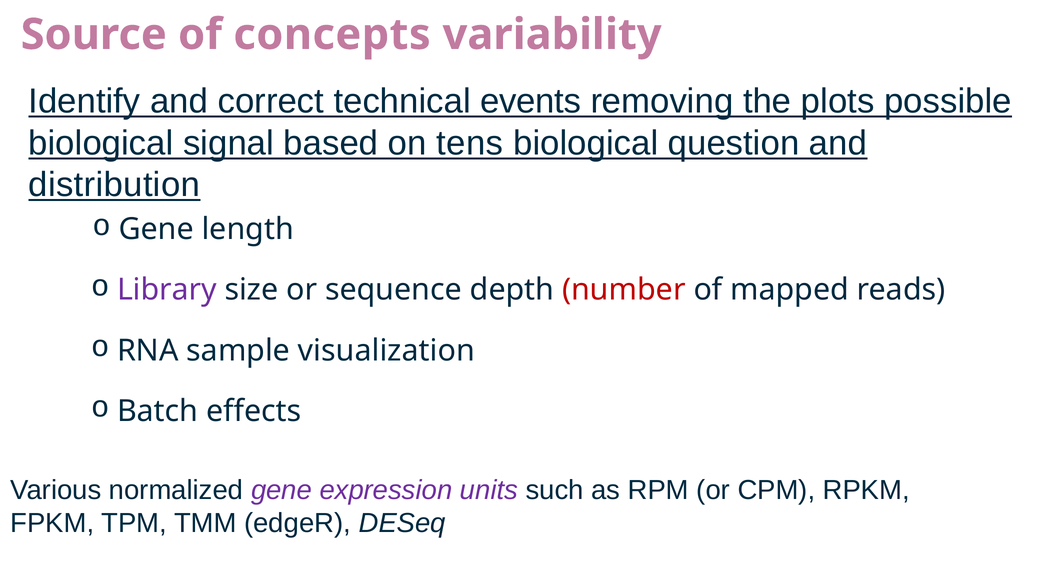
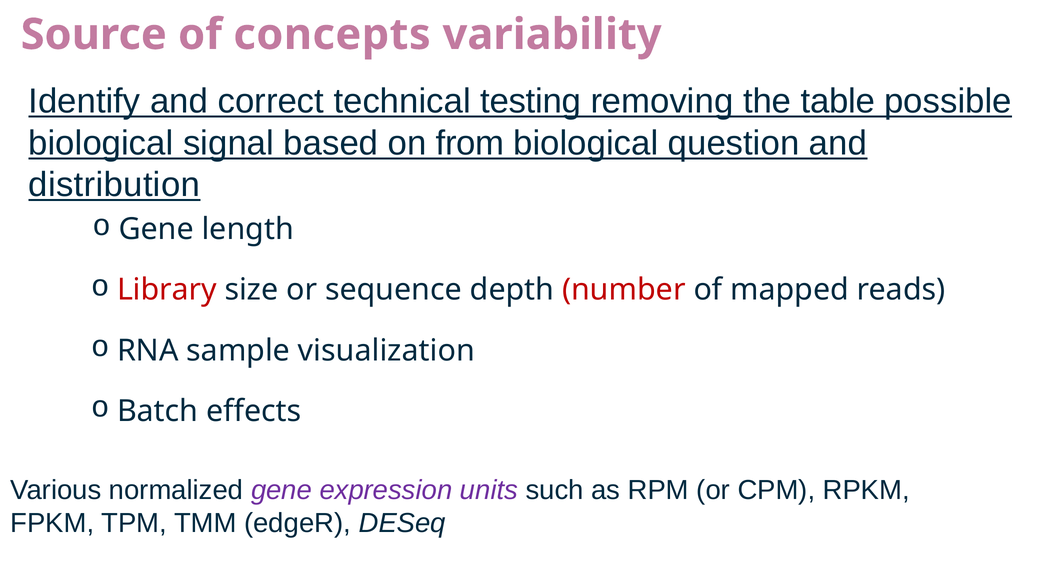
events: events -> testing (531, 101)
plots: plots -> table (838, 101)
tens: tens -> from (470, 143)
Library colour: purple -> red (167, 290)
